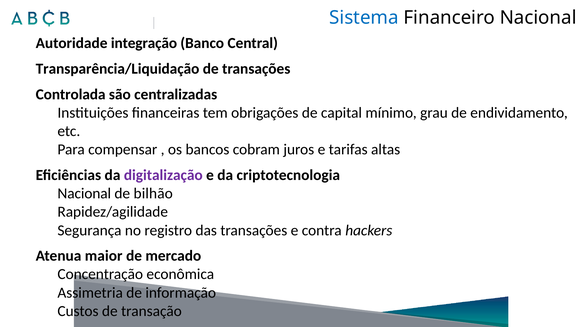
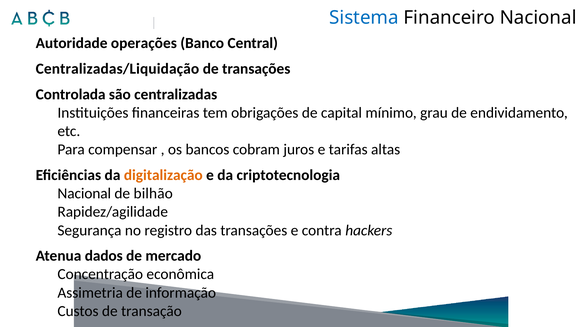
integração: integração -> operações (144, 43)
Transparência/Liquidação: Transparência/Liquidação -> Centralizadas/Liquidação (117, 69)
digitalização colour: purple -> orange (163, 175)
maior: maior -> dados (104, 256)
